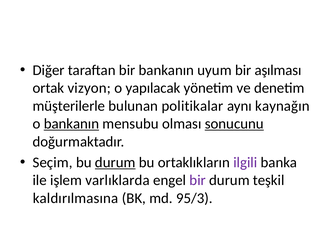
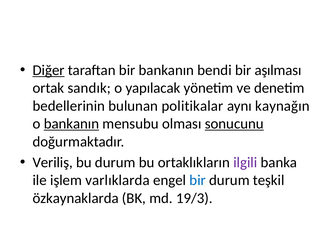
Diğer underline: none -> present (49, 70)
uyum: uyum -> bendi (215, 70)
vizyon: vizyon -> sandık (89, 88)
müşterilerle: müşterilerle -> bedellerinin (69, 106)
Seçim: Seçim -> Veriliş (53, 162)
durum underline: present -> none (115, 162)
bir colour: purple -> blue (198, 180)
kaldırılmasına: kaldırılmasına -> özkaynaklarda (76, 198)
95/3: 95/3 -> 19/3 (194, 198)
